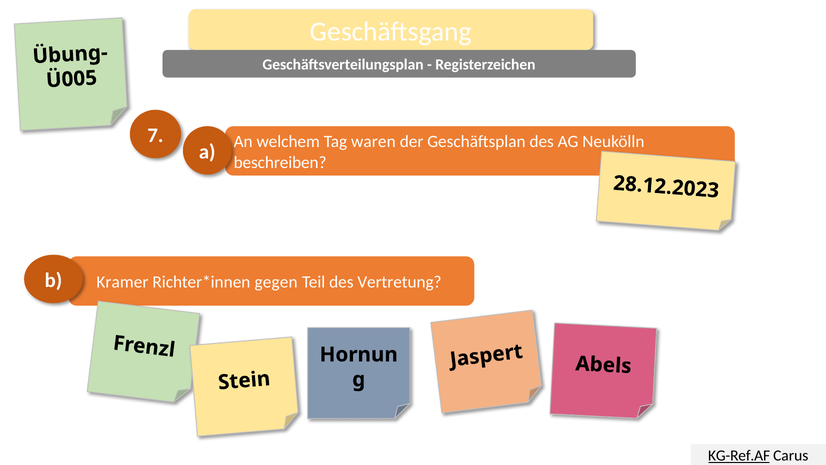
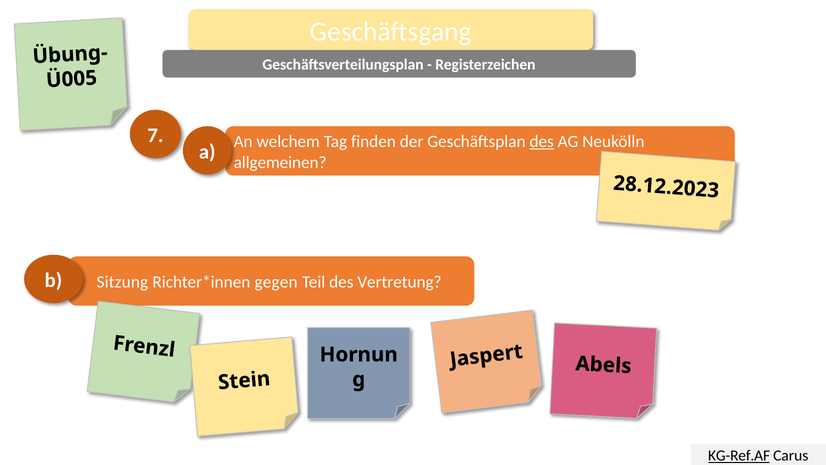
waren: waren -> finden (373, 142)
des underline: none -> present (542, 142)
beschreiben: beschreiben -> allgemeinen (280, 162)
Kramer: Kramer -> Sitzung (122, 282)
